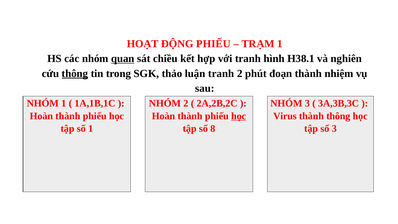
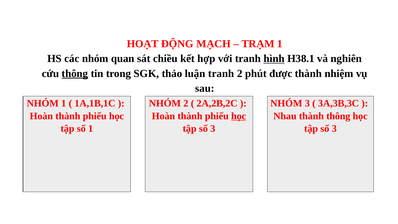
ĐỘNG PHIẾU: PHIẾU -> MẠCH (213, 44)
quan underline: present -> none (123, 59)
hình underline: none -> present (274, 59)
đoạn: đoạn -> được (281, 73)
Virus: Virus -> Nhau (285, 116)
8: 8 -> 3 (213, 129)
